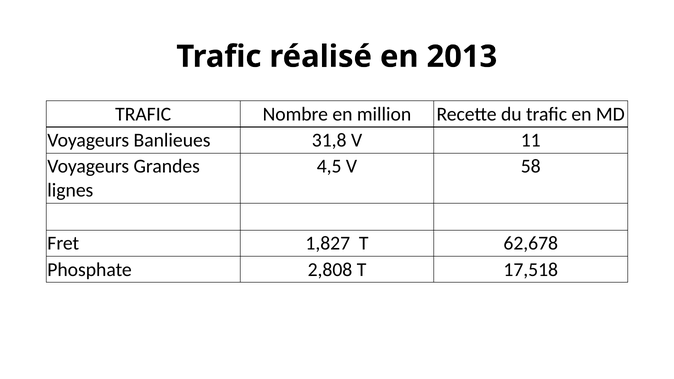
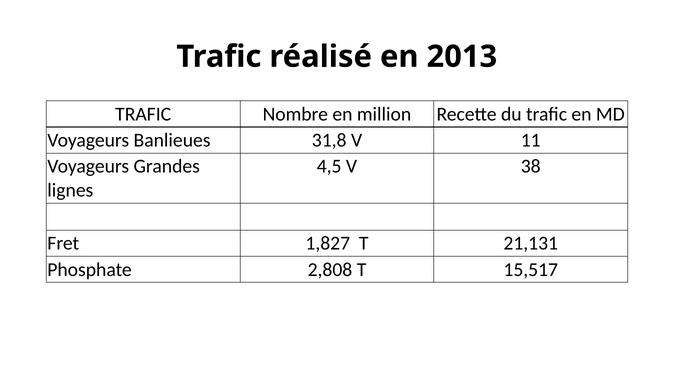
58: 58 -> 38 (531, 166)
62,678: 62,678 -> 21,131 (531, 244)
17,518: 17,518 -> 15,517 (531, 270)
